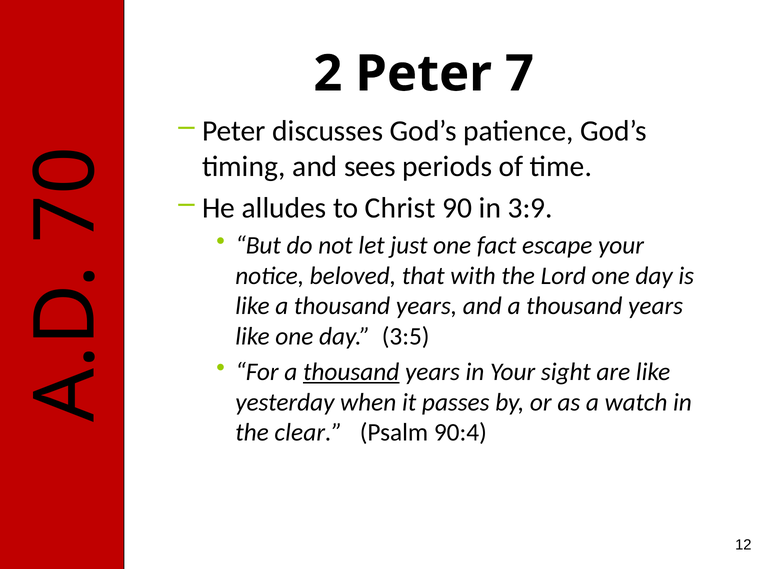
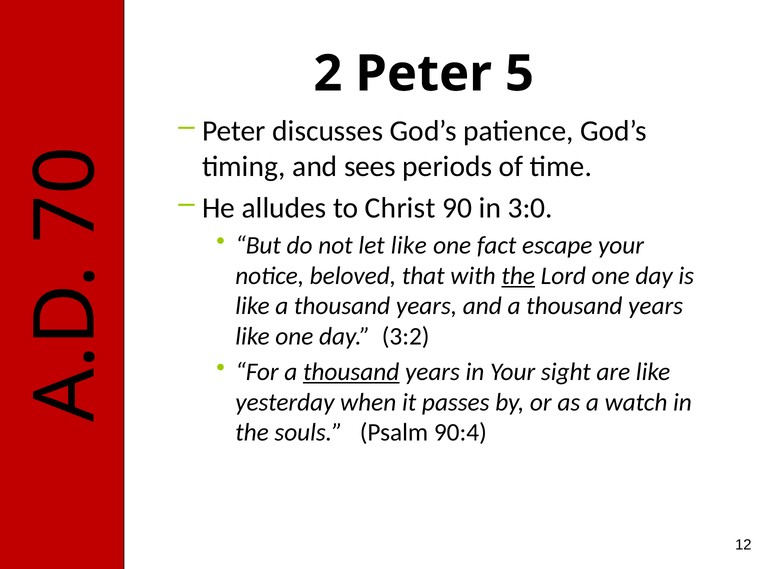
Peter 7: 7 -> 5 (519, 74)
3:9: 3:9 -> 3:0 (530, 208)
let just: just -> like (409, 246)
the underline: none -> present (518, 276)
3:5: 3:5 -> 3:2 (406, 337)
clear: clear -> souls (309, 433)
